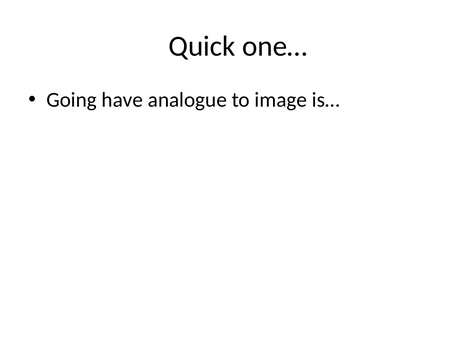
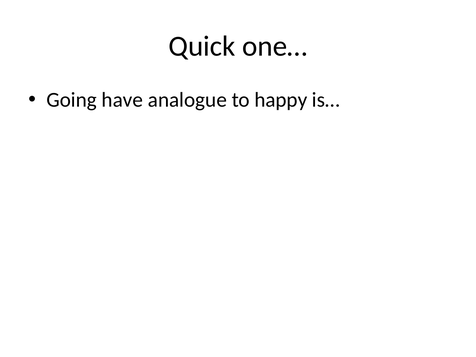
image: image -> happy (281, 100)
